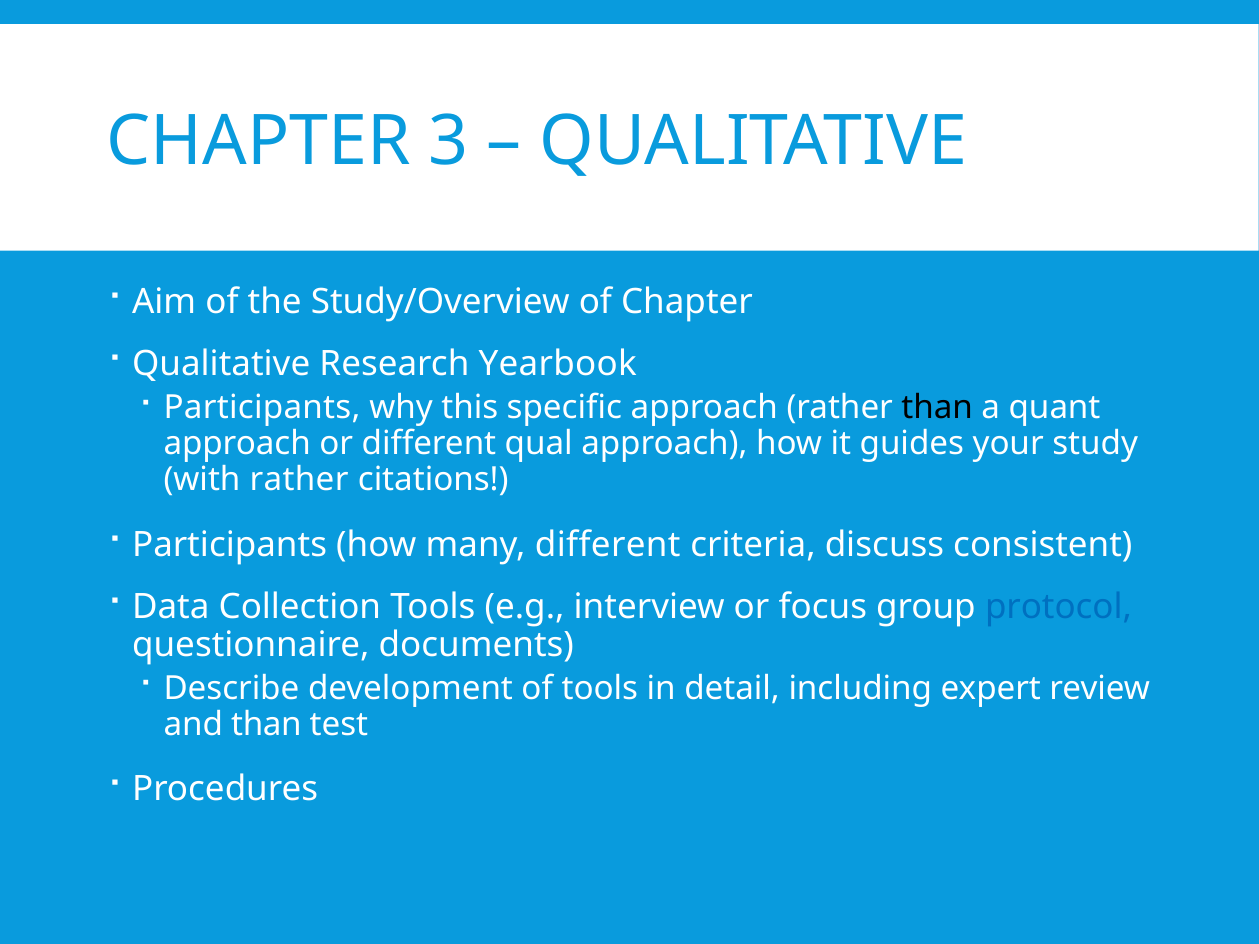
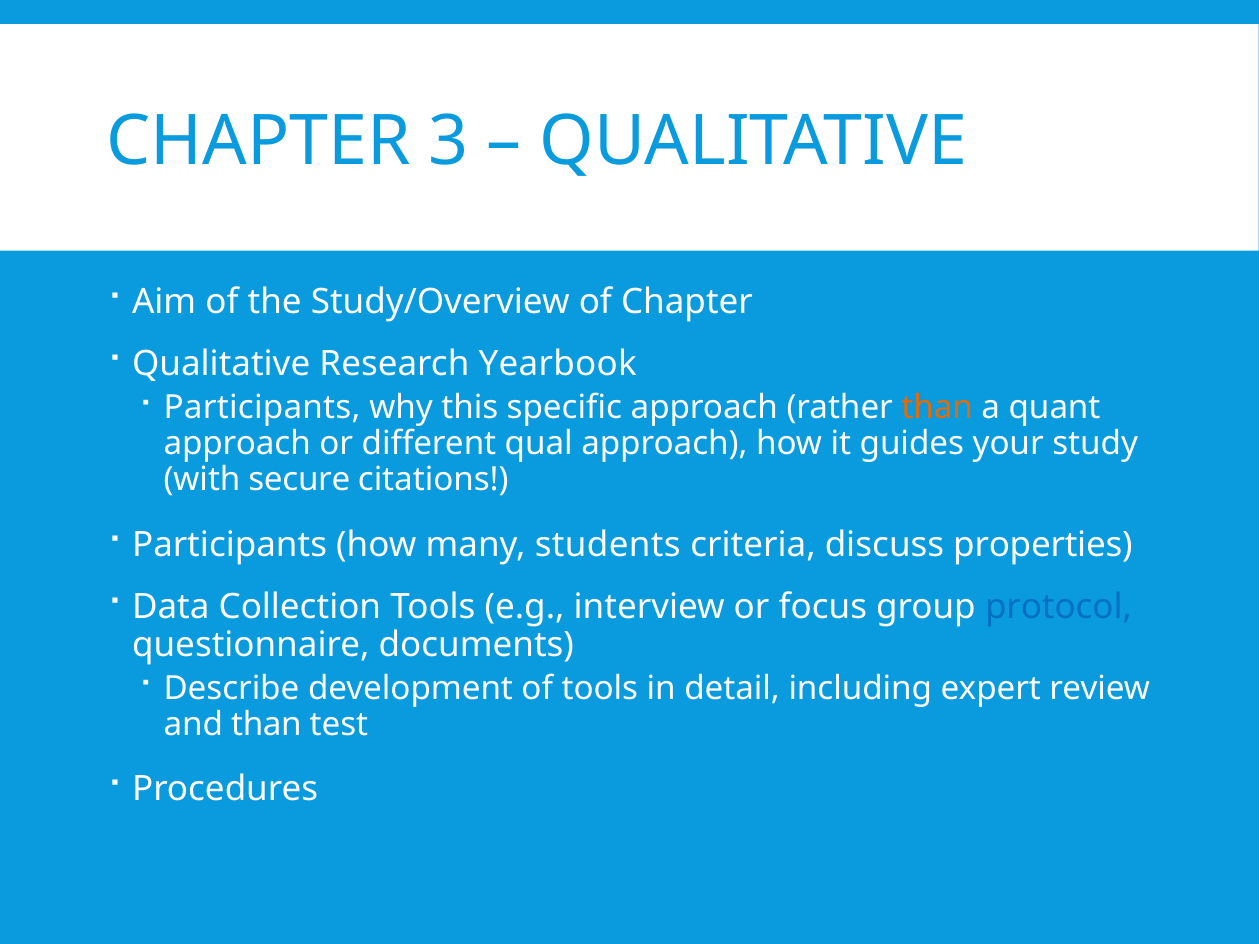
than colour: black -> orange (937, 408)
with rather: rather -> secure (299, 480)
many different: different -> students (608, 545)
consistent: consistent -> properties (1043, 545)
